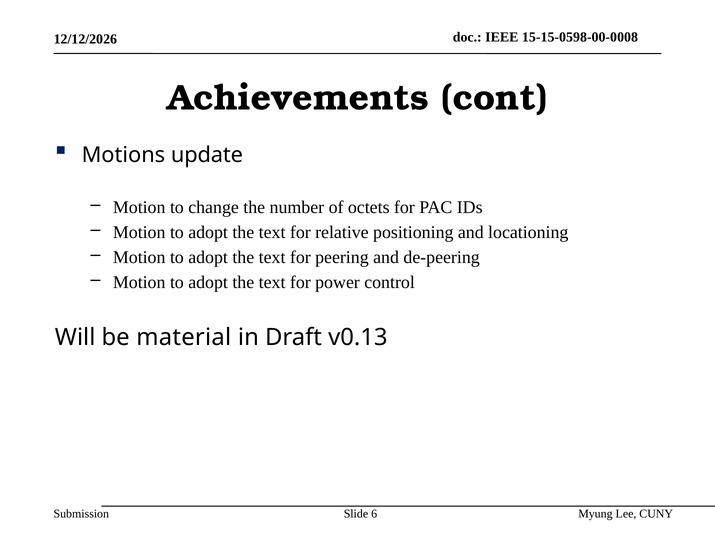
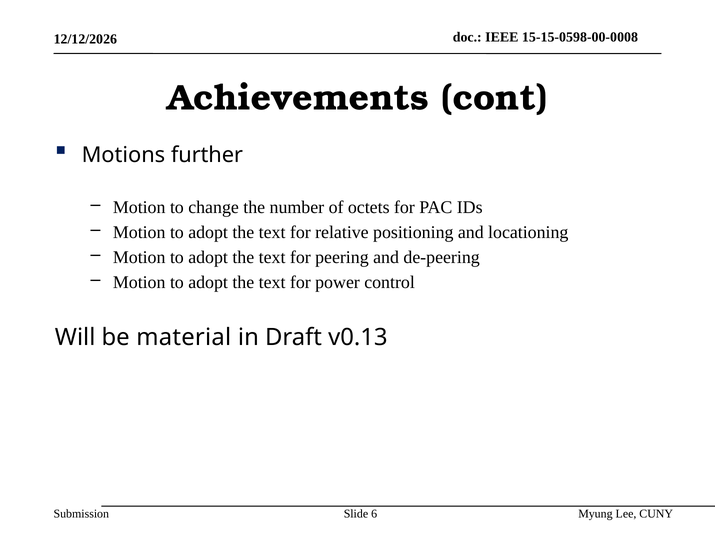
update: update -> further (207, 155)
